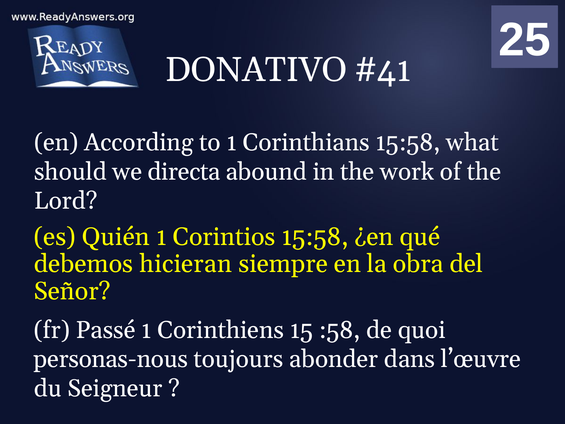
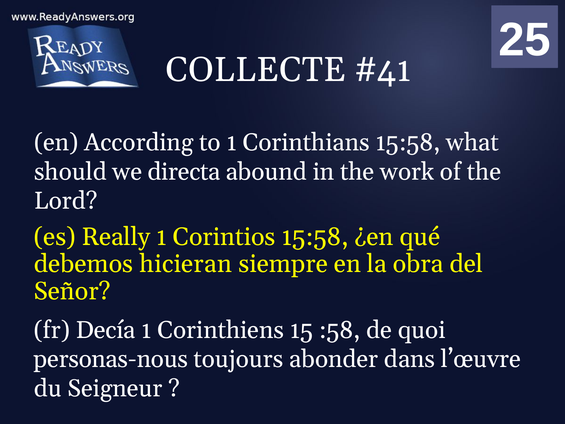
DONATIVO: DONATIVO -> COLLECTE (256, 70)
Quién: Quién -> Really (116, 237)
Passé: Passé -> Decía (106, 330)
